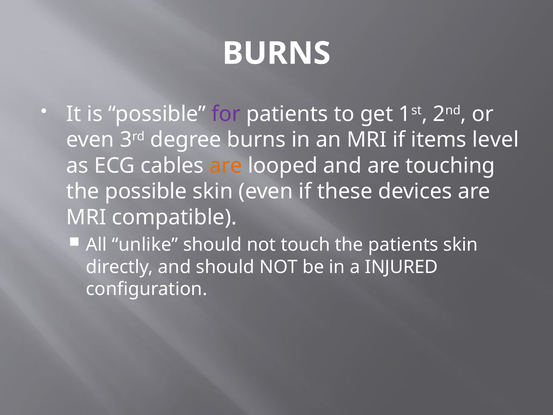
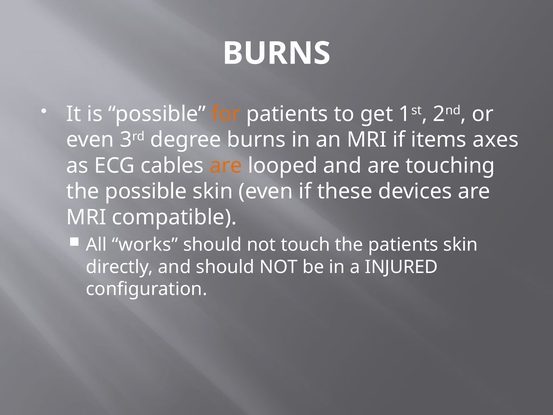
for colour: purple -> orange (226, 114)
level: level -> axes (496, 140)
unlike: unlike -> works (145, 245)
